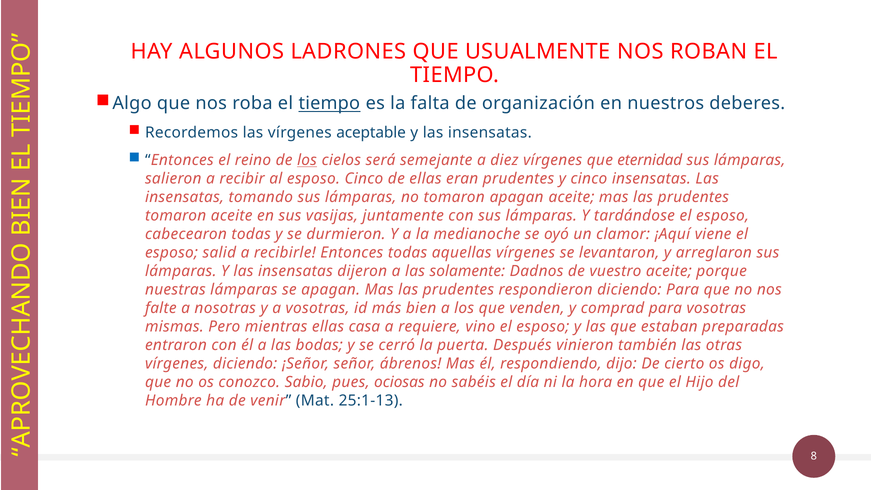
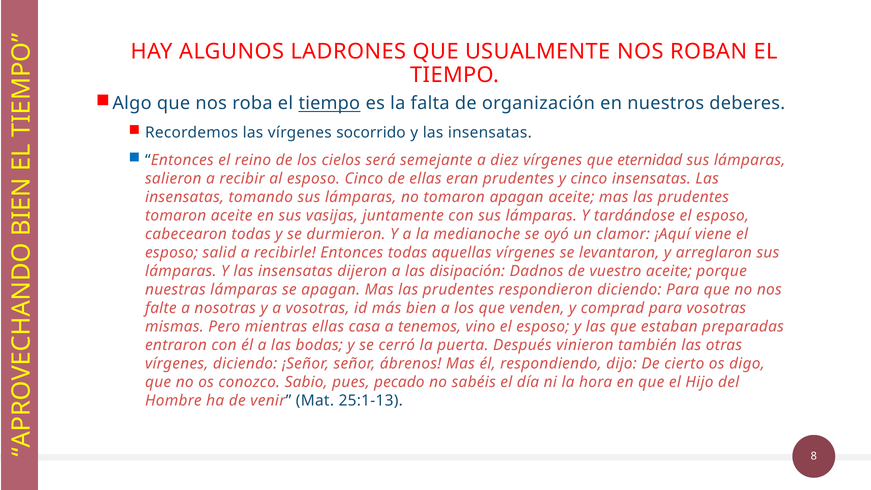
aceptable: aceptable -> socorrido (371, 133)
los underline: present -> none (307, 160)
solamente: solamente -> disipación (467, 271)
requiere: requiere -> tenemos (430, 327)
ociosas: ociosas -> pecado (399, 382)
